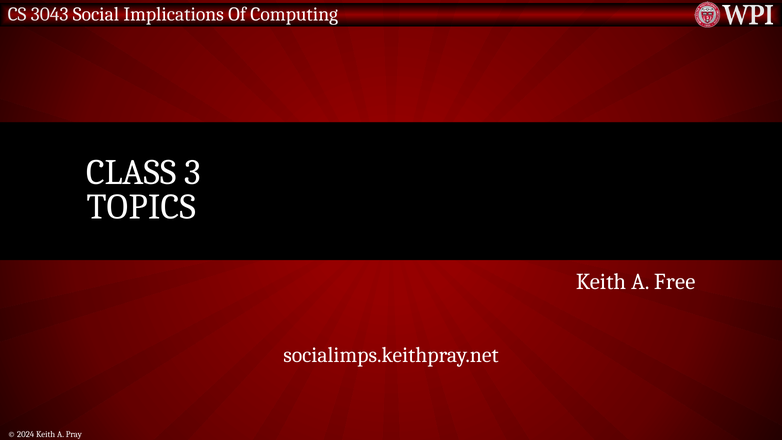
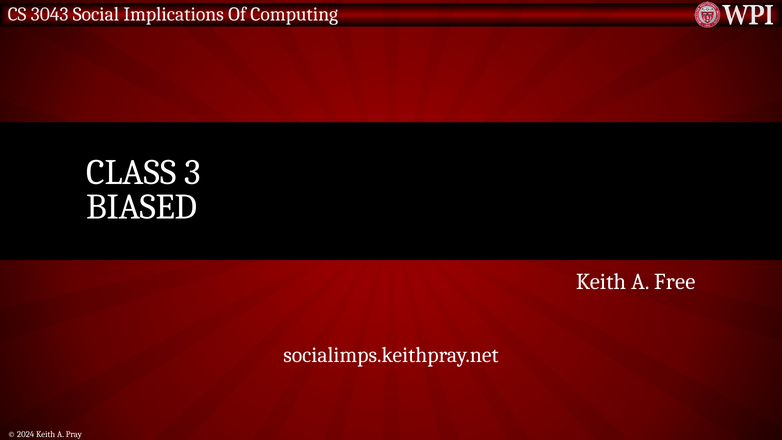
TOPICS: TOPICS -> BIASED (142, 207)
